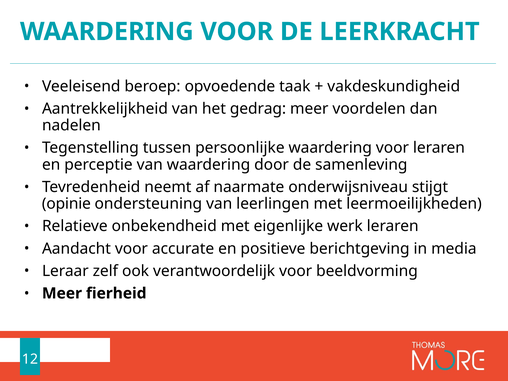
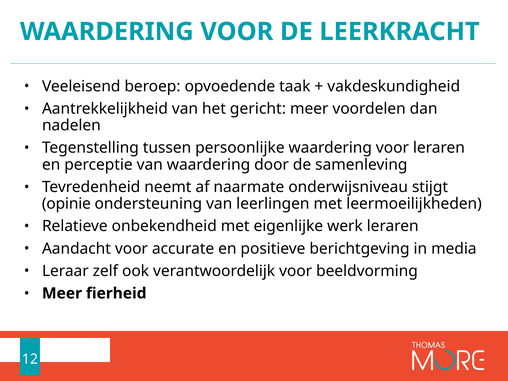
gedrag: gedrag -> gericht (258, 109)
